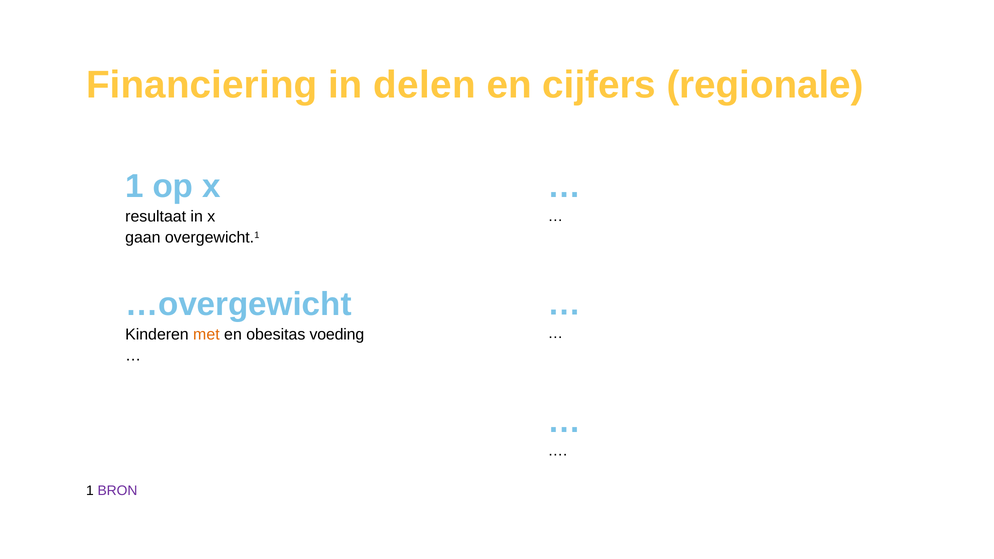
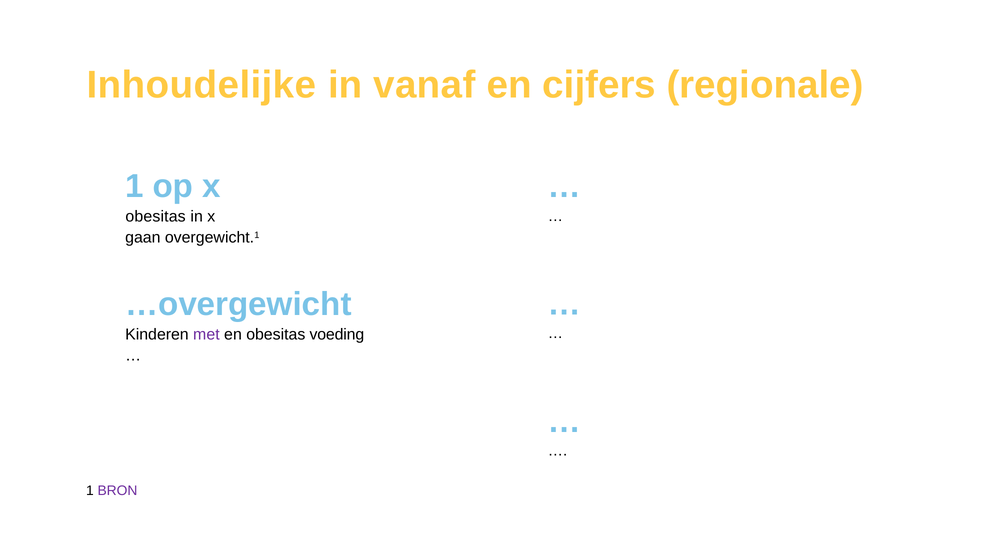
Financiering: Financiering -> Inhoudelijke (202, 85)
delen: delen -> vanaf (424, 85)
resultaat: resultaat -> obesitas (156, 217)
met colour: orange -> purple (206, 335)
